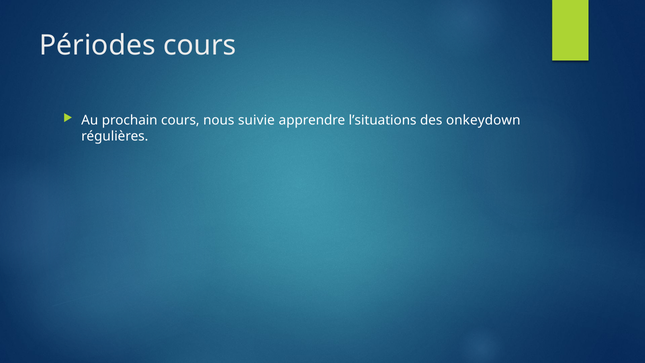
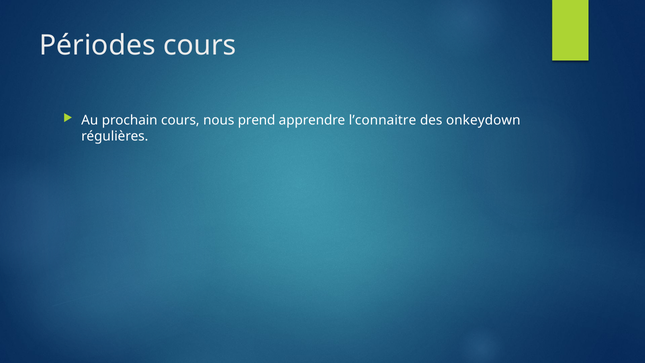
suivie: suivie -> prend (257, 120)
l’situations: l’situations -> l’connaitre (383, 120)
